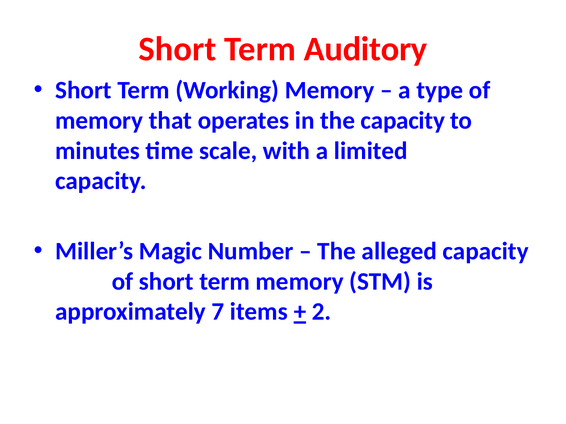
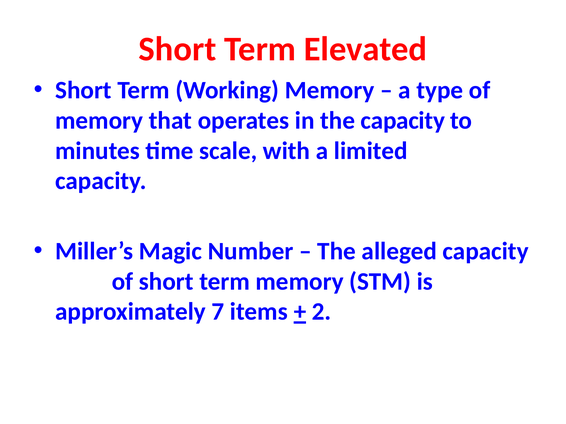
Auditory: Auditory -> Elevated (366, 49)
